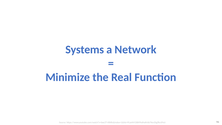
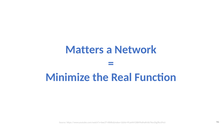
Systems: Systems -> Matters (85, 49)
